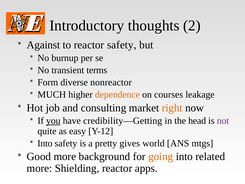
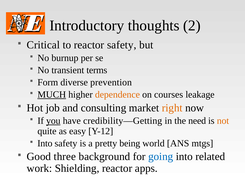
Against: Against -> Critical (43, 45)
nonreactor: nonreactor -> prevention (111, 82)
MUCH underline: none -> present (52, 94)
head: head -> need (197, 121)
not colour: purple -> orange (223, 121)
gives: gives -> being (130, 143)
Good more: more -> three (65, 156)
going colour: orange -> blue (161, 156)
more: more -> work (39, 168)
